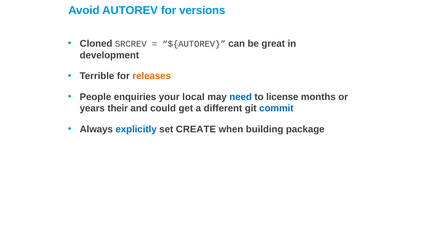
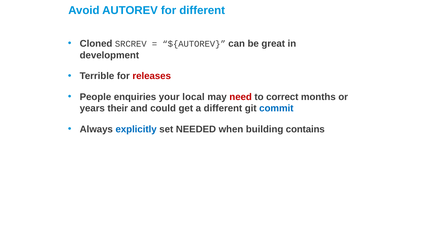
for versions: versions -> different (202, 10)
releases colour: orange -> red (152, 76)
need colour: blue -> red (241, 97)
license: license -> correct (282, 97)
CREATE: CREATE -> NEEDED (196, 129)
package: package -> contains (305, 129)
